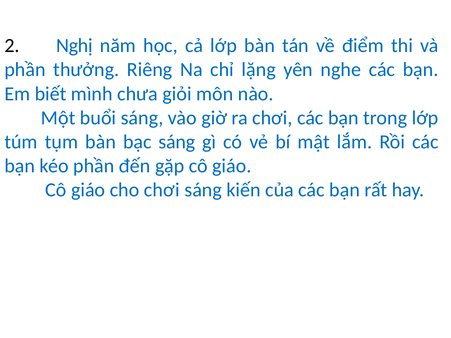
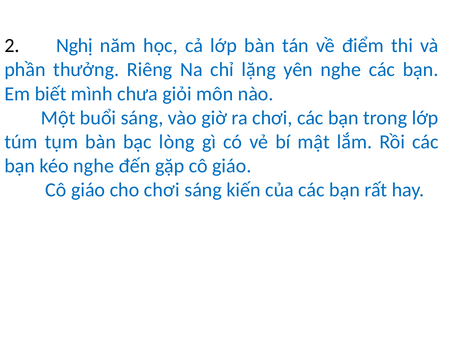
bạc sáng: sáng -> lòng (177, 142)
kéo phần: phần -> nghe (94, 166)
